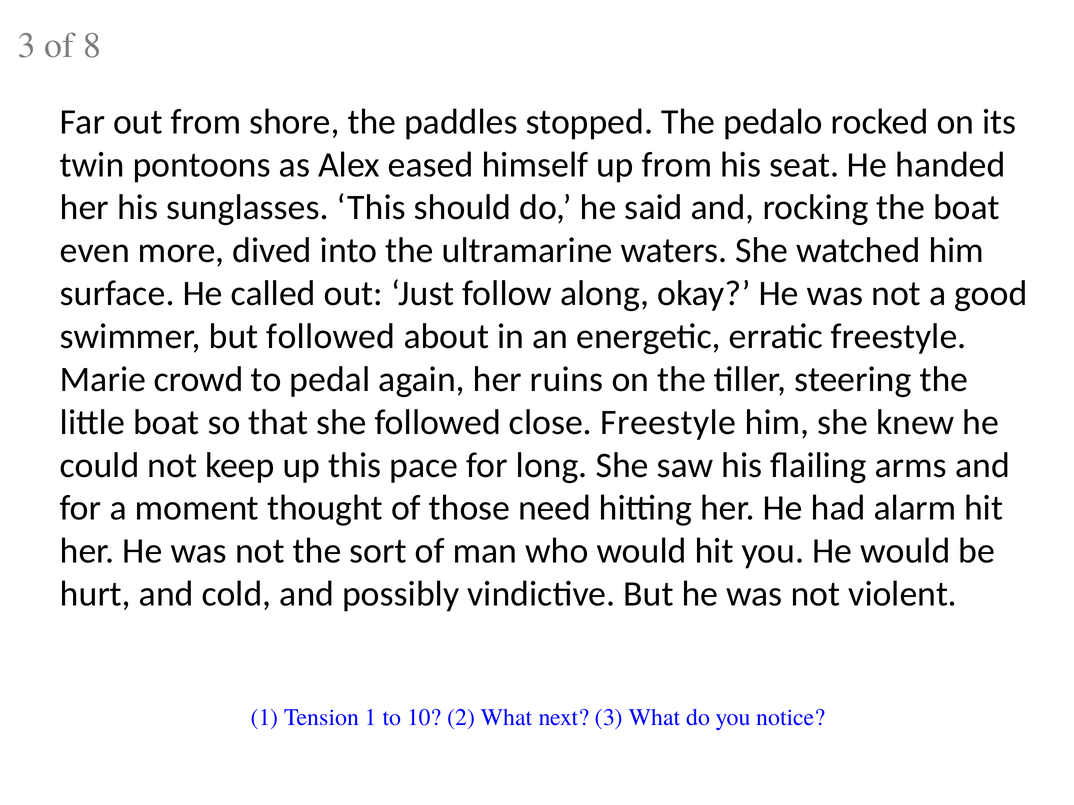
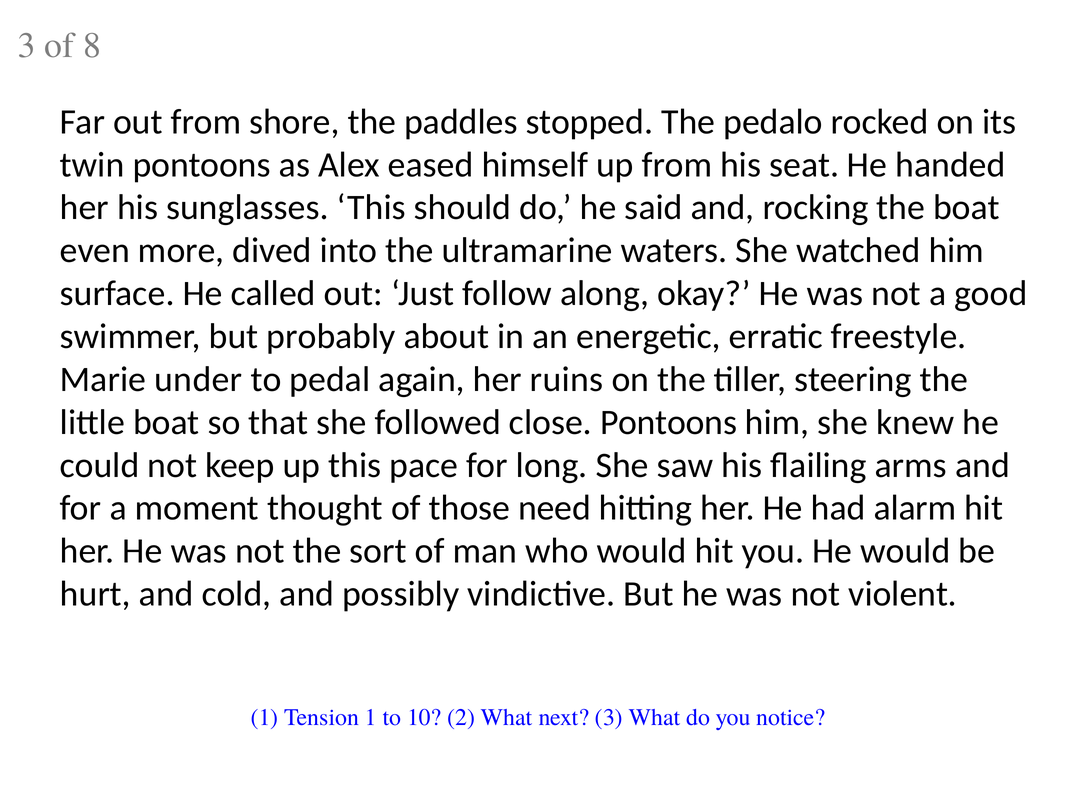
but followed: followed -> probably (331, 337)
crowd: crowd -> under (198, 380)
close Freestyle: Freestyle -> Pontoons (669, 423)
